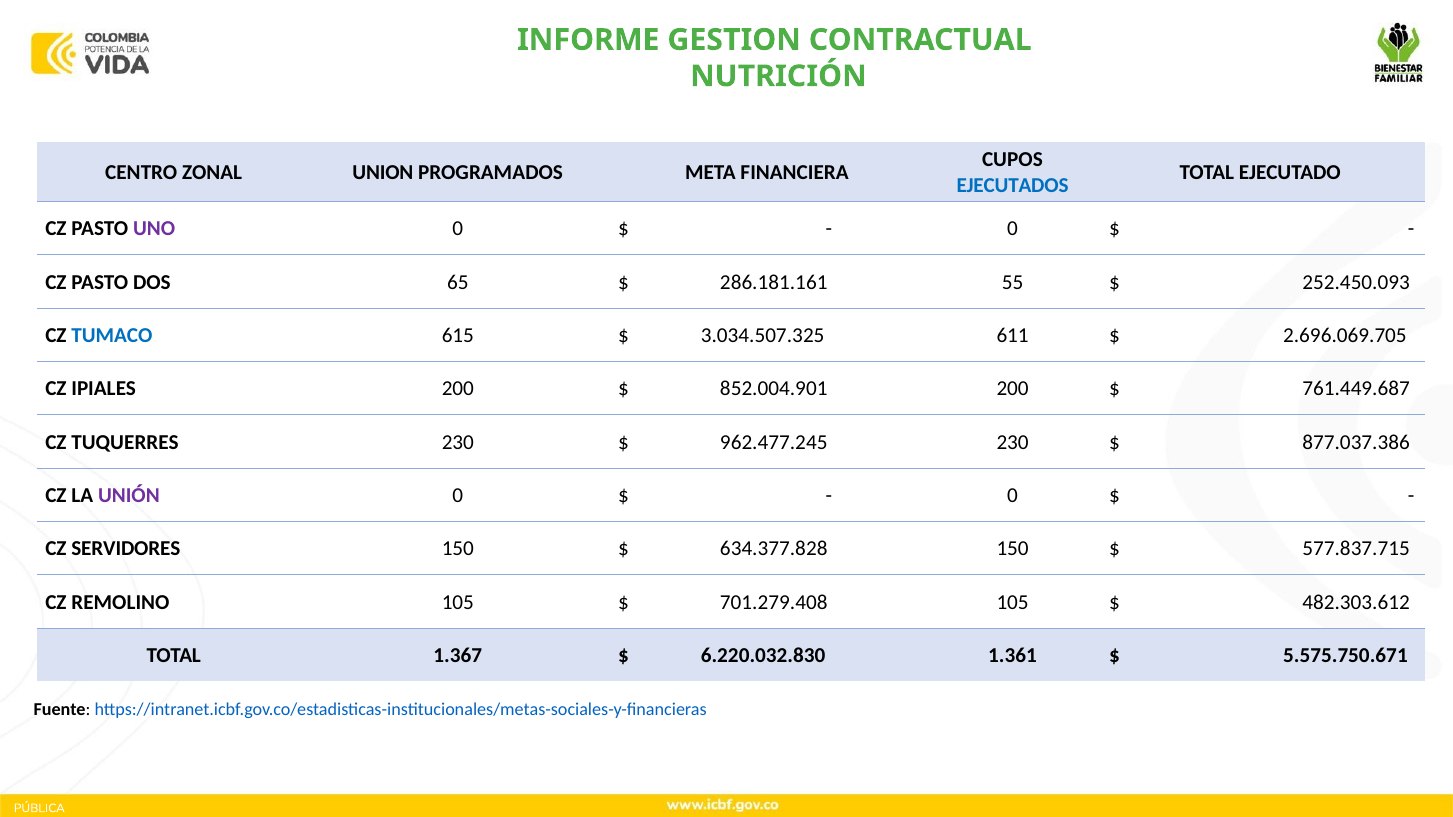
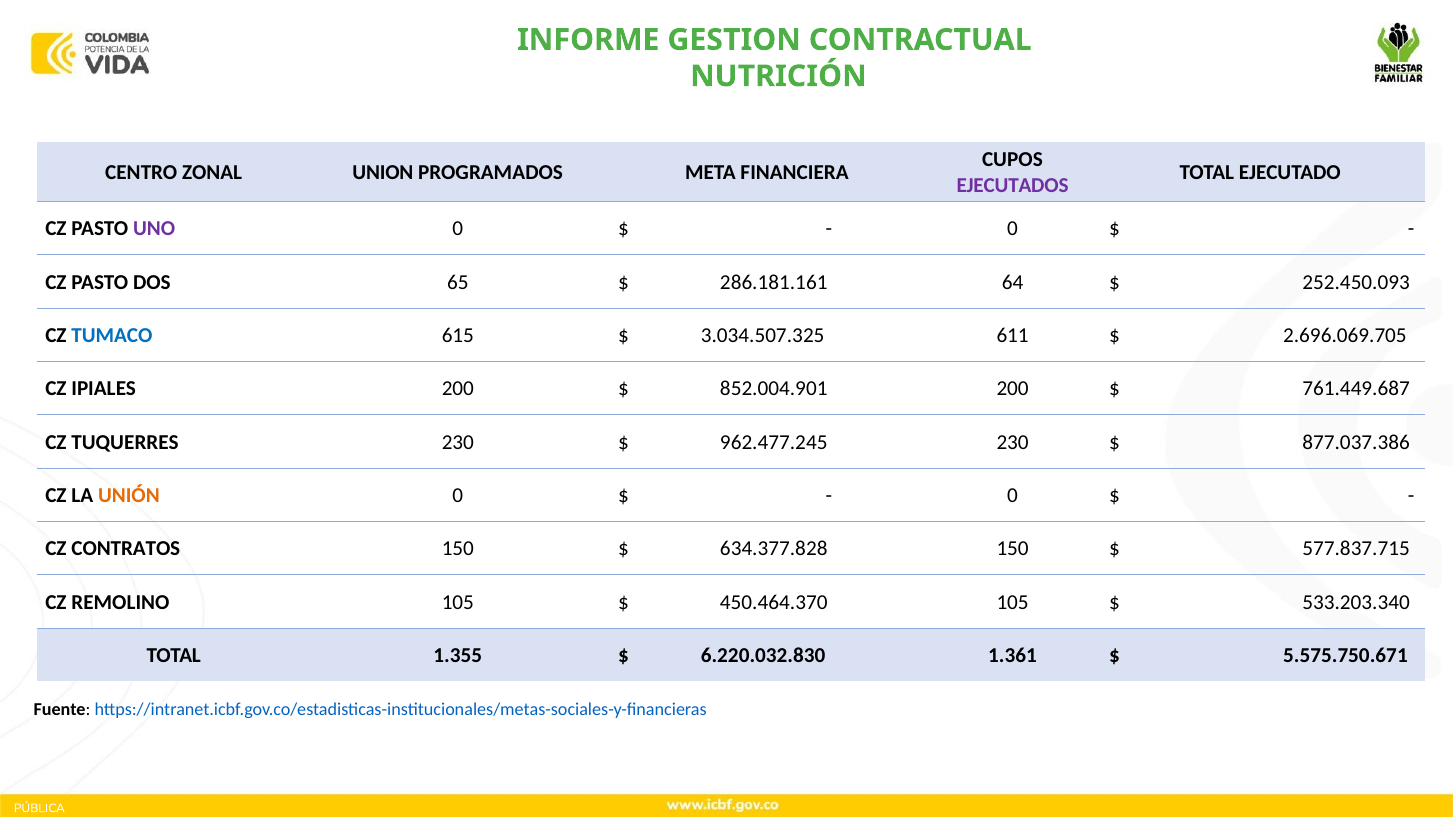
EJECUTADOS colour: blue -> purple (1013, 185)
55: 55 -> 64 (1013, 282)
UNIÓN colour: purple -> orange (129, 496)
SERVIDORES: SERVIDORES -> CONTRATOS (126, 549)
701.279.408: 701.279.408 -> 450.464.370 (774, 602)
482.303.612: 482.303.612 -> 533.203.340 (1356, 602)
1.367: 1.367 -> 1.355 (458, 656)
